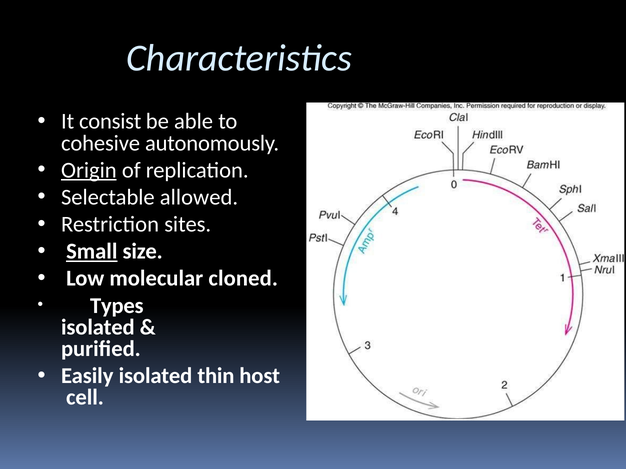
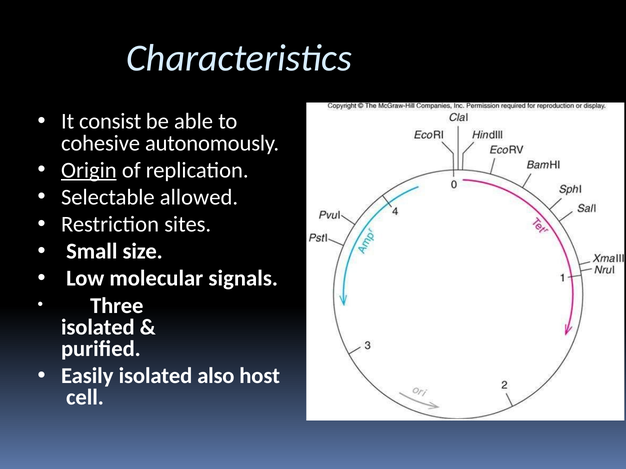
Small underline: present -> none (92, 252)
cloned: cloned -> signals (243, 279)
Types: Types -> Three (117, 306)
thin: thin -> also (216, 376)
